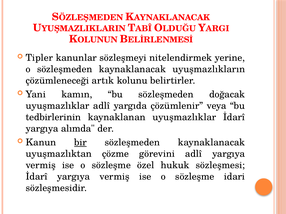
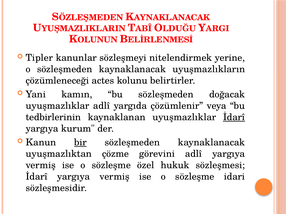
artık: artık -> actes (103, 81)
İdarî underline: none -> present (234, 117)
alımda: alımda -> kurum (78, 129)
